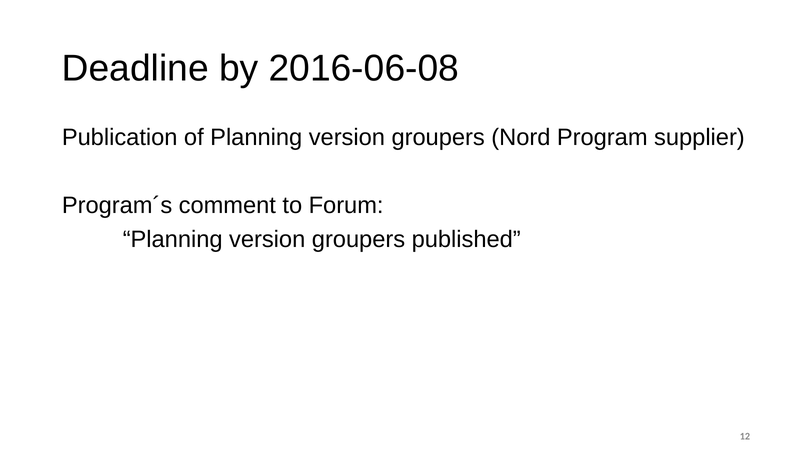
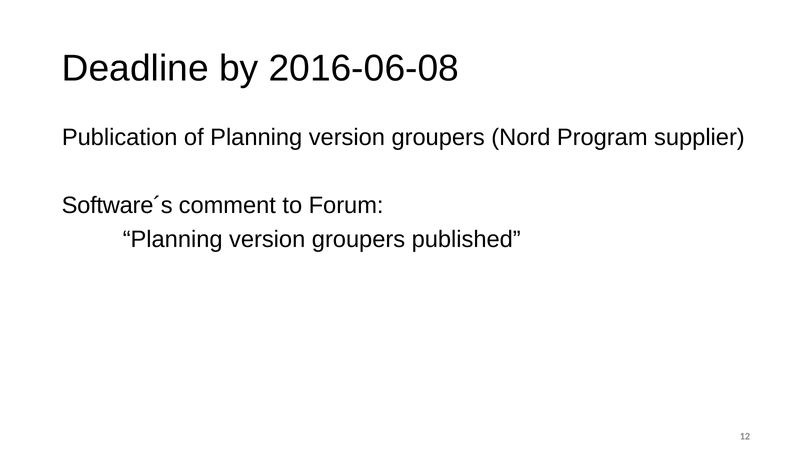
Program´s: Program´s -> Software´s (117, 205)
